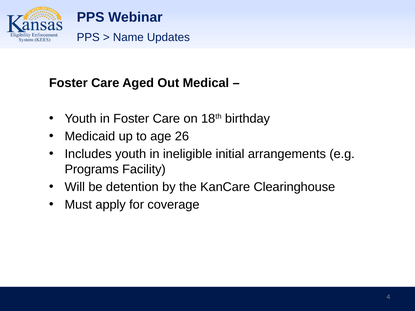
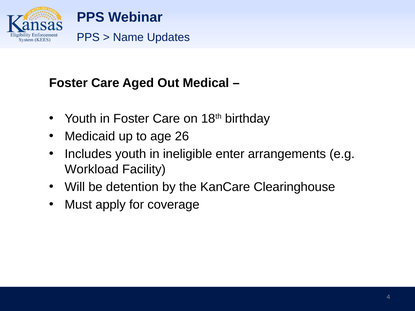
initial: initial -> enter (230, 154)
Programs: Programs -> Workload (92, 169)
